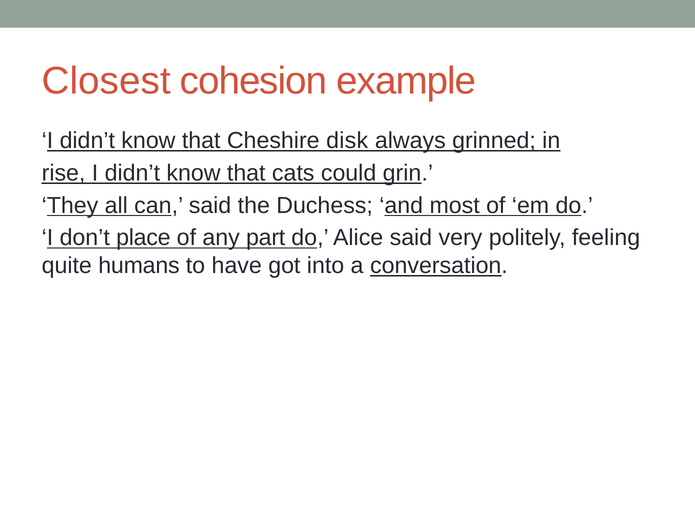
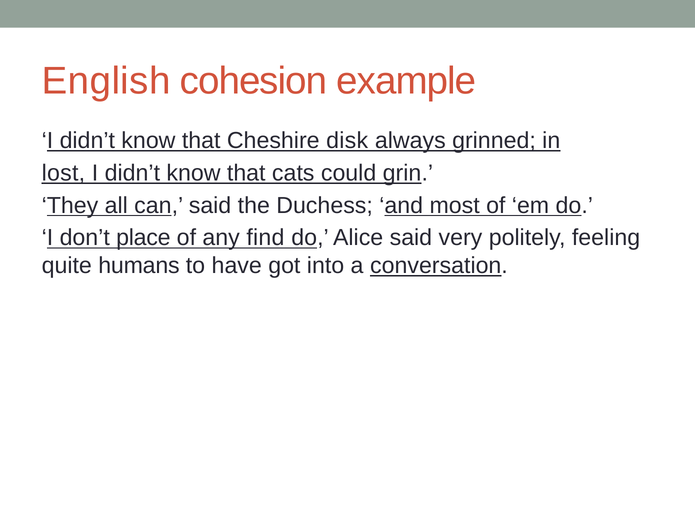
Closest: Closest -> English (106, 81)
rise: rise -> lost (63, 173)
part: part -> find (265, 238)
